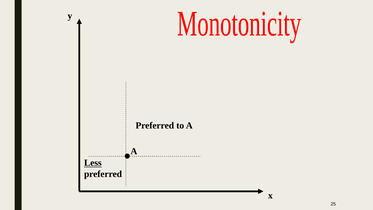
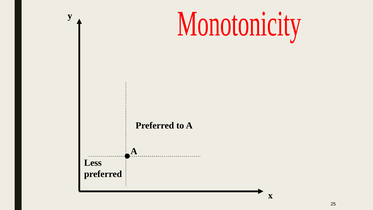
Less underline: present -> none (93, 163)
